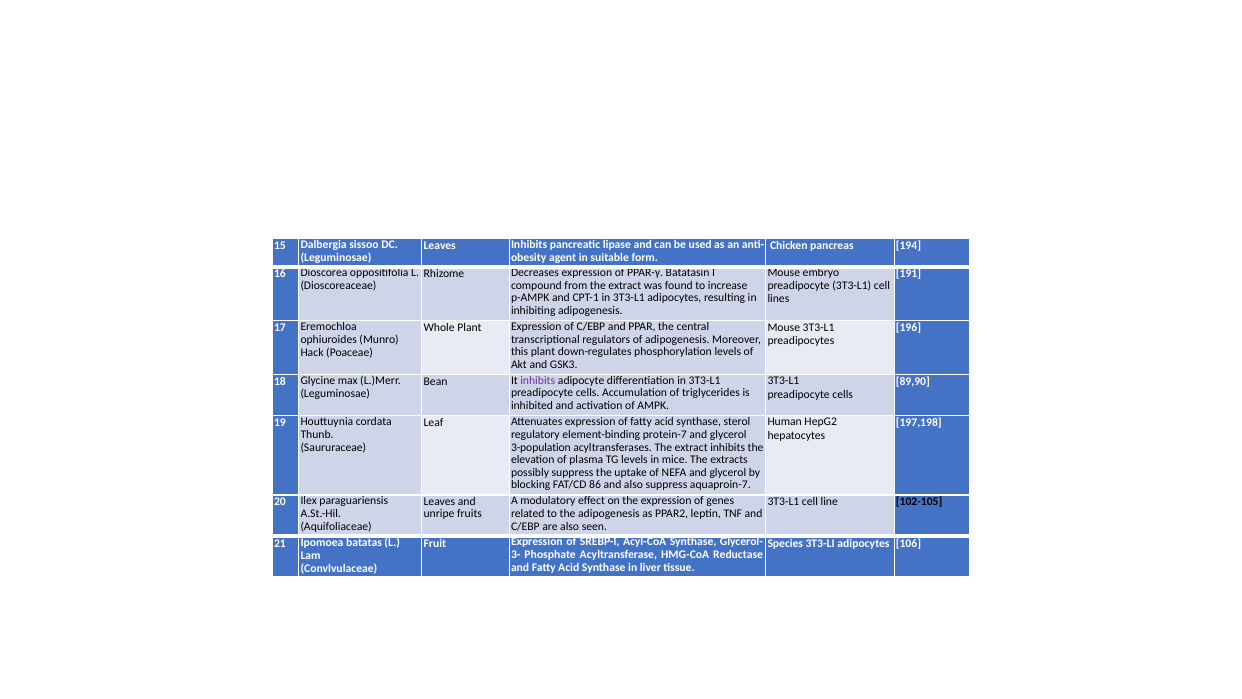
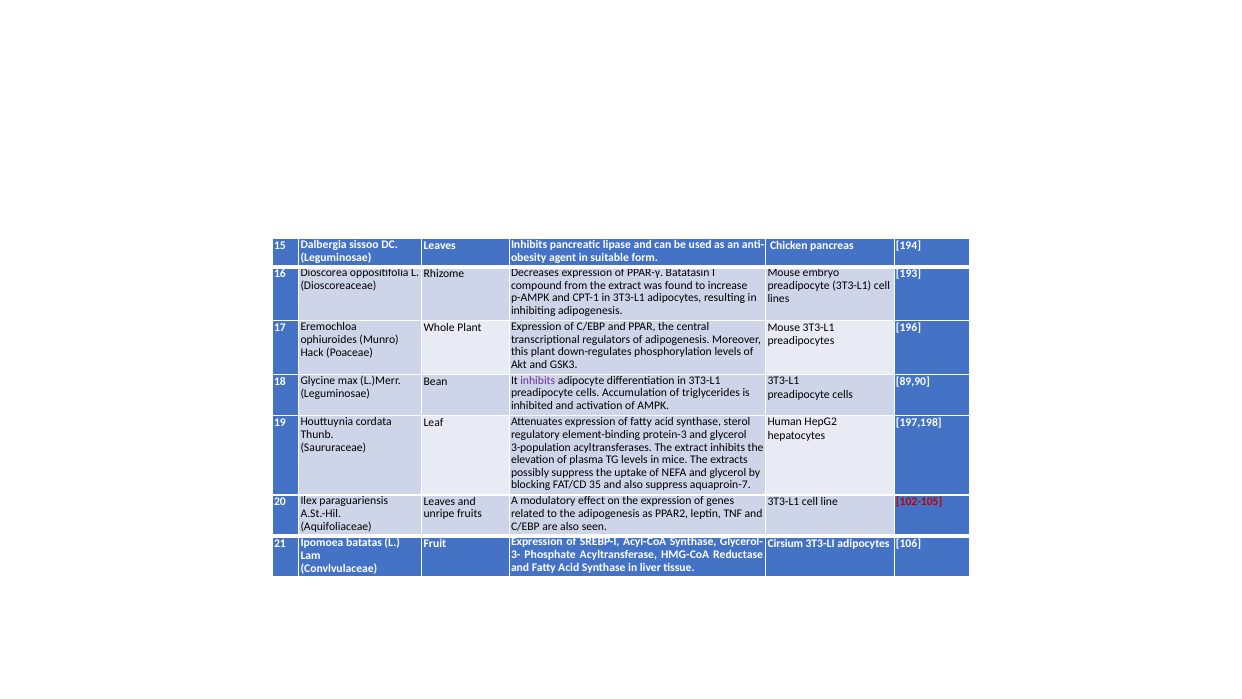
191: 191 -> 193 (908, 274)
protein-7: protein-7 -> protein-3 (665, 434)
86: 86 -> 35 (595, 484)
102-105 colour: black -> red (919, 502)
Species: Species -> Cirsium (785, 543)
